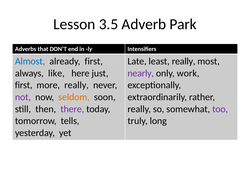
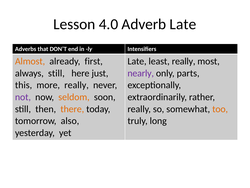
3.5: 3.5 -> 4.0 (108, 24)
Adverb Park: Park -> Late (183, 24)
Almost colour: blue -> orange (30, 61)
always like: like -> still (56, 73)
work: work -> parts (188, 73)
first: first -> this (24, 85)
there colour: purple -> orange (72, 109)
too colour: purple -> orange (220, 109)
tells: tells -> also (70, 121)
